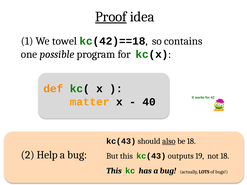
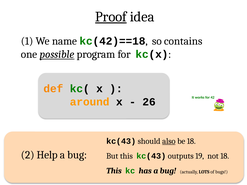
towel: towel -> name (65, 41)
possible underline: none -> present (57, 54)
matter: matter -> around (90, 102)
40: 40 -> 26 (149, 102)
